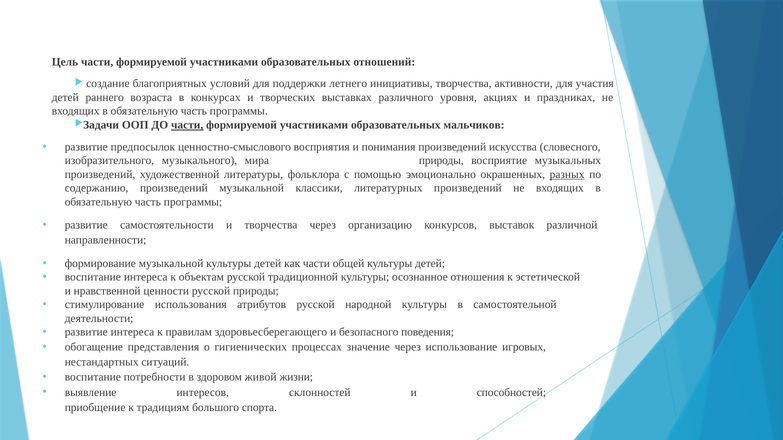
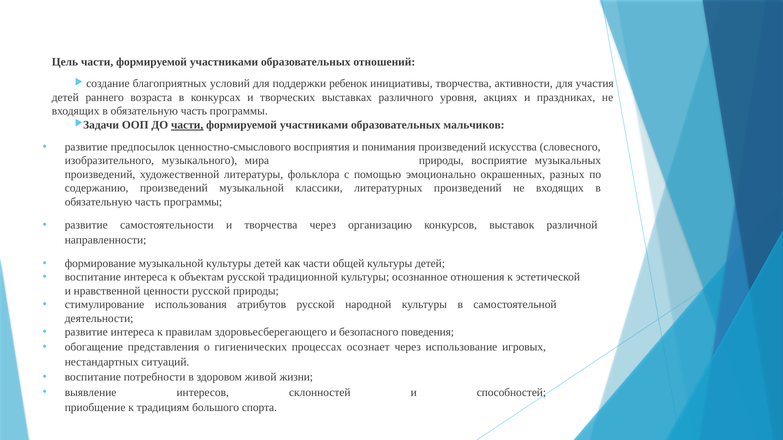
летнего: летнего -> ребенок (348, 84)
разных underline: present -> none (567, 175)
значение: значение -> осознает (368, 347)
